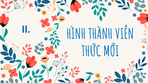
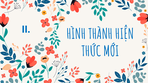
VIÊN: VIÊN -> HIỆN (124, 34)
